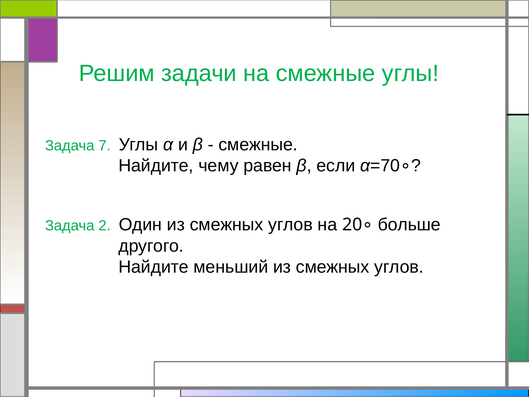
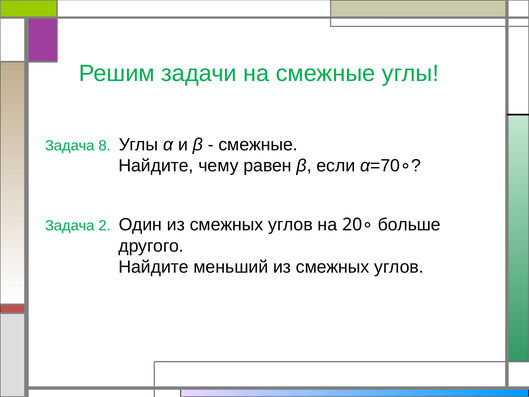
7: 7 -> 8 (105, 145)
